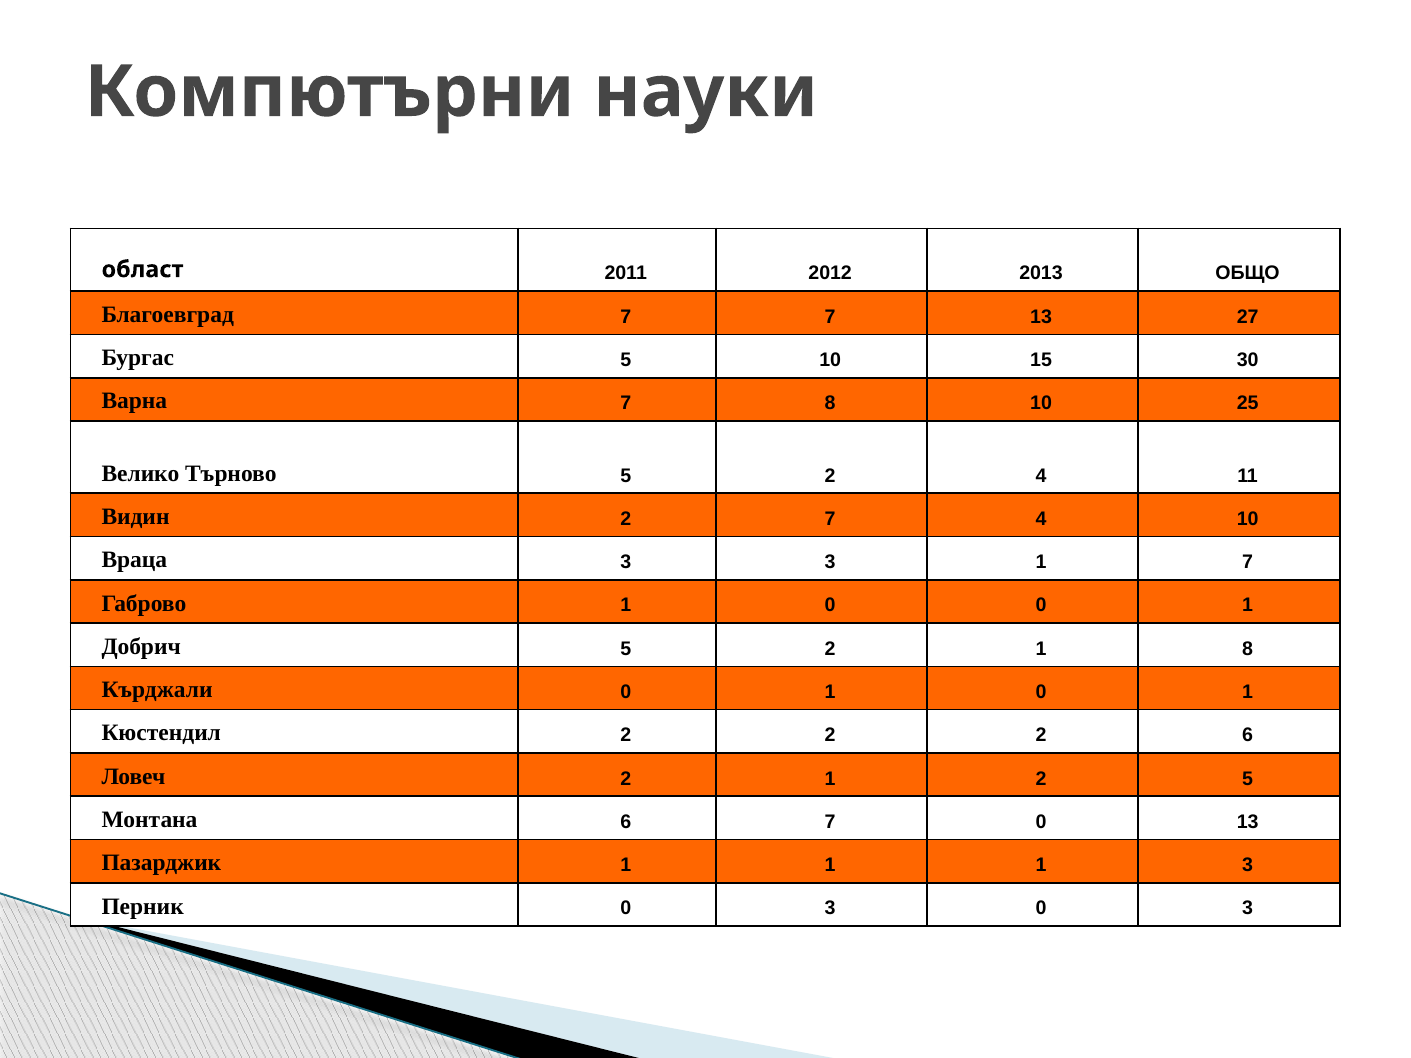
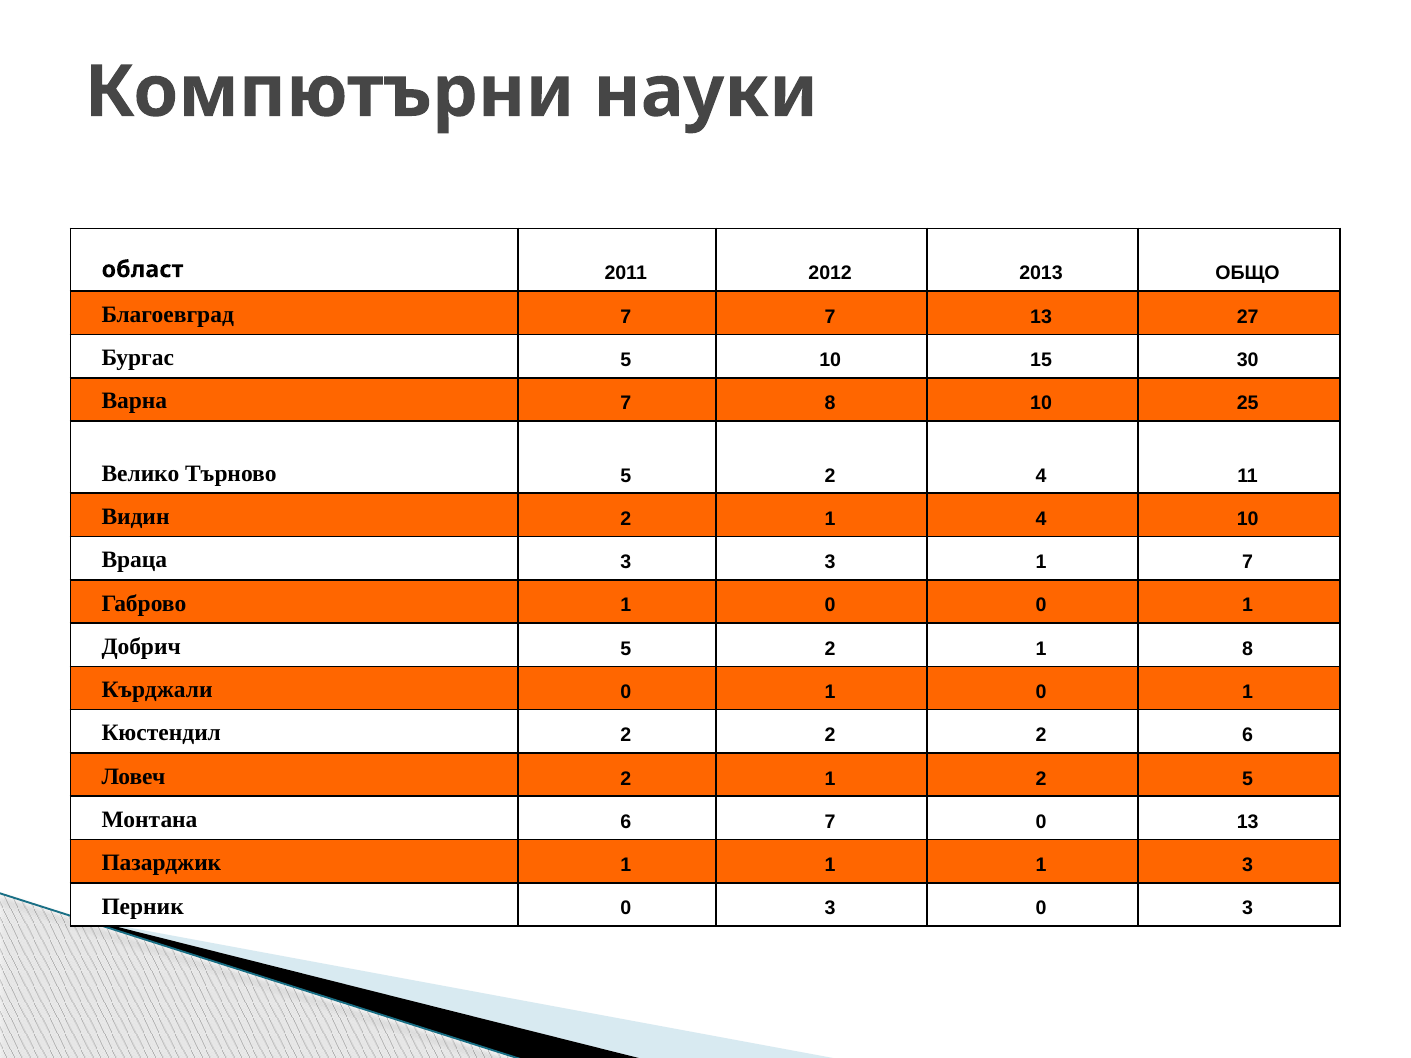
Видин 2 7: 7 -> 1 (830, 519)
